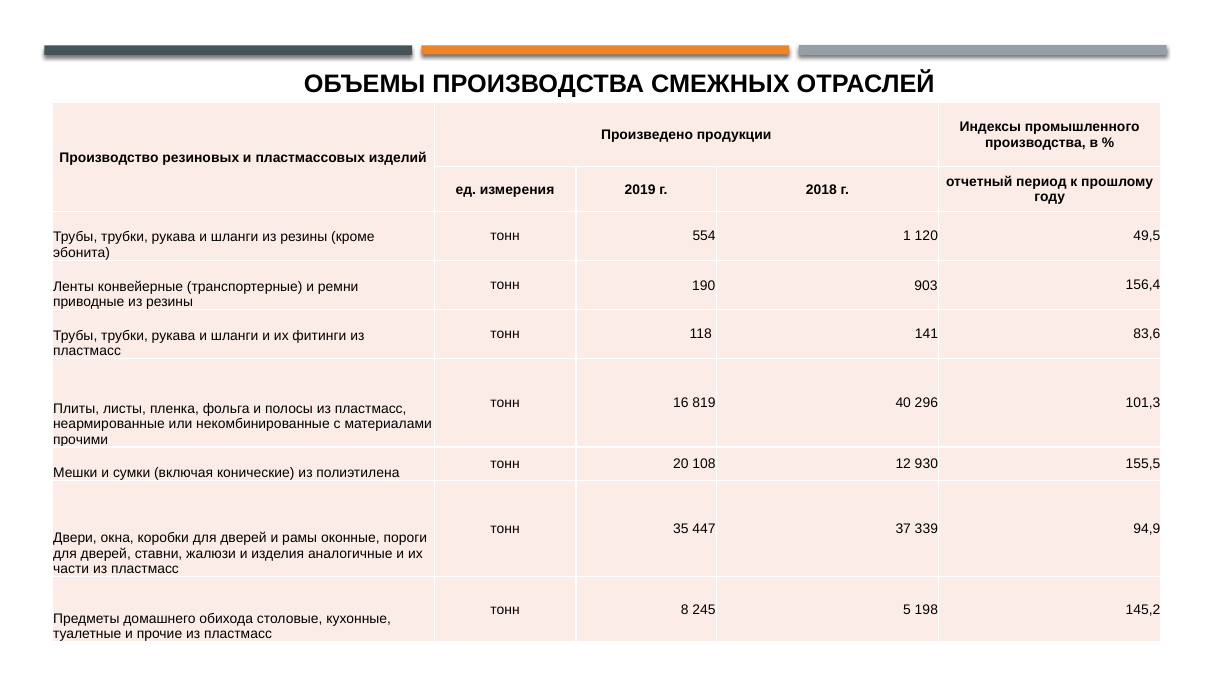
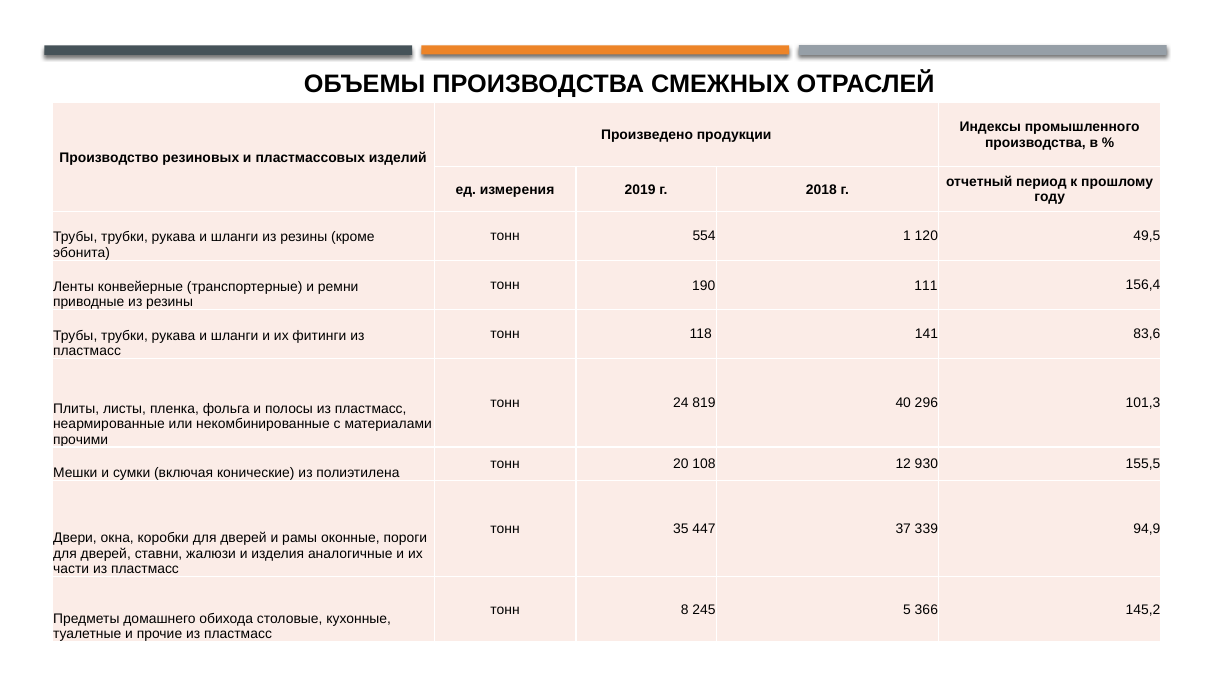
903: 903 -> 111 (926, 286)
16: 16 -> 24 (681, 403)
198: 198 -> 366 (926, 610)
